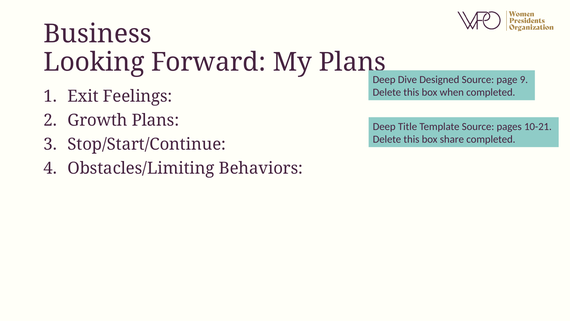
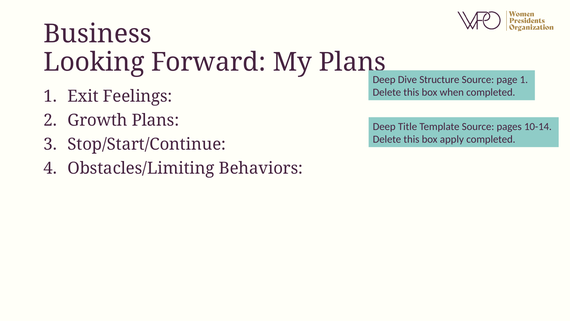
Designed: Designed -> Structure (439, 79)
page 9: 9 -> 1 (524, 79)
10-21: 10-21 -> 10-14 (538, 126)
share: share -> apply (452, 139)
